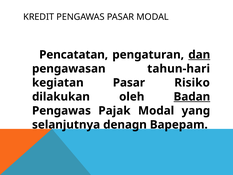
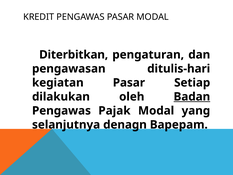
Pencatatan: Pencatatan -> Diterbitkan (74, 55)
dan underline: present -> none (199, 55)
tahun-hari: tahun-hari -> ditulis-hari (179, 69)
Risiko: Risiko -> Setiap (192, 83)
